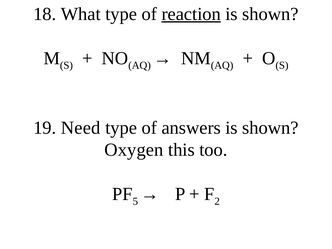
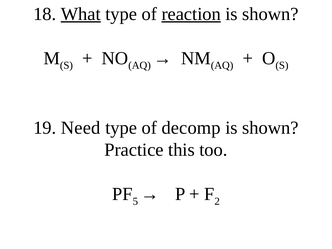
What underline: none -> present (81, 14)
answers: answers -> decomp (191, 128)
Oxygen: Oxygen -> Practice (134, 150)
